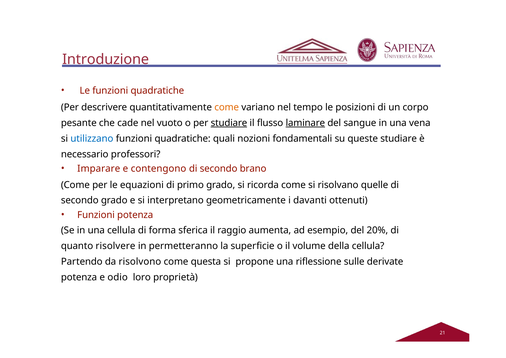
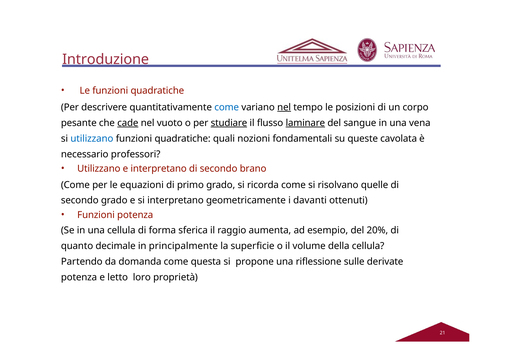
come colour: orange -> blue (227, 107)
nel underline: none -> present (284, 107)
cade underline: none -> present (128, 123)
queste studiare: studiare -> cavolata (399, 138)
Imparare: Imparare -> Utilizzano (99, 168)
e contengono: contengono -> interpretano (159, 168)
risolvere: risolvere -> decimale (116, 246)
permetteranno: permetteranno -> principalmente (183, 246)
risolvono: risolvono -> domanda (140, 261)
odio: odio -> letto (118, 277)
